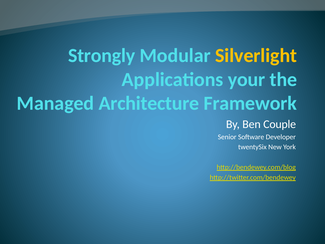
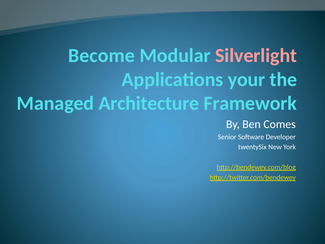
Strongly: Strongly -> Become (101, 56)
Silverlight colour: yellow -> pink (256, 56)
Couple: Couple -> Comes (280, 124)
